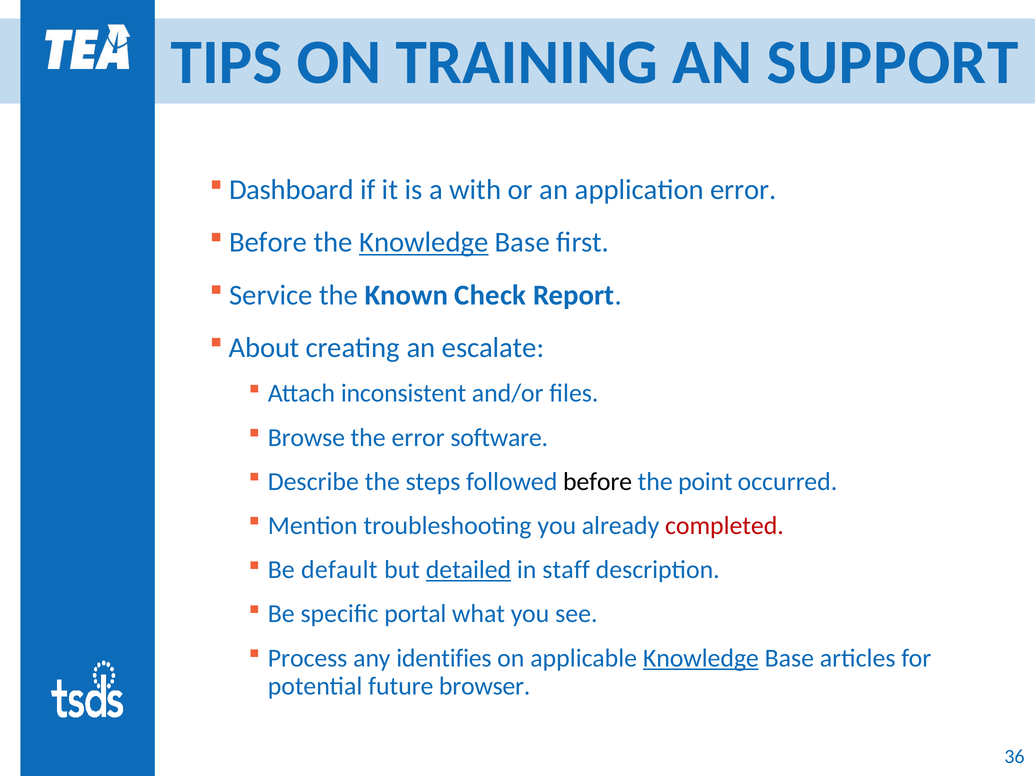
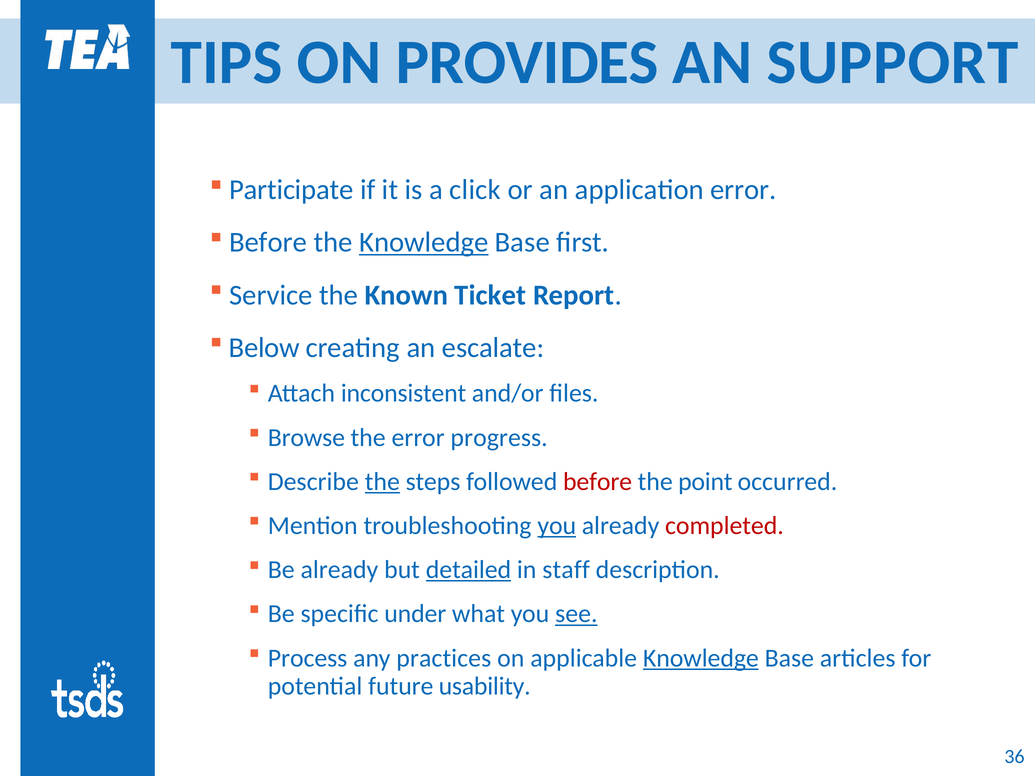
TRAINING: TRAINING -> PROVIDES (527, 62)
Dashboard: Dashboard -> Participate (291, 190)
with: with -> click (475, 190)
Check: Check -> Ticket (490, 295)
About: About -> Below (264, 348)
software: software -> progress (499, 438)
the underline: none -> present (382, 482)
before colour: black -> red (598, 482)
you underline: none -> present (557, 526)
Be default: default -> already (339, 570)
portal: portal -> under (415, 614)
see underline: none -> present (576, 614)
identifies: identifies -> practices (444, 658)
browser: browser -> usability (485, 686)
